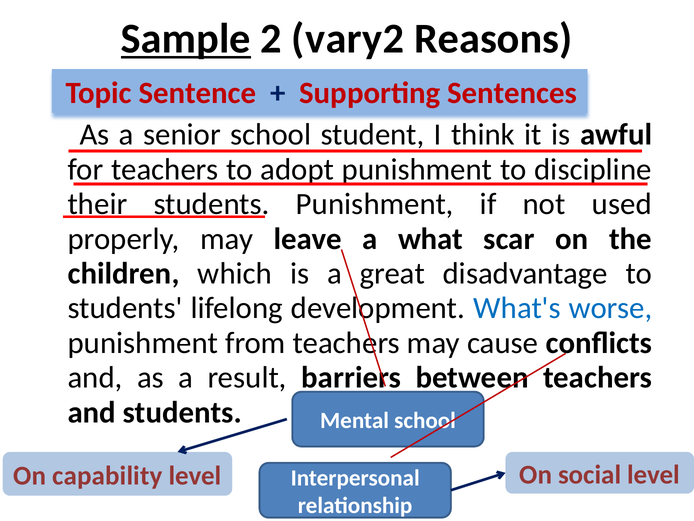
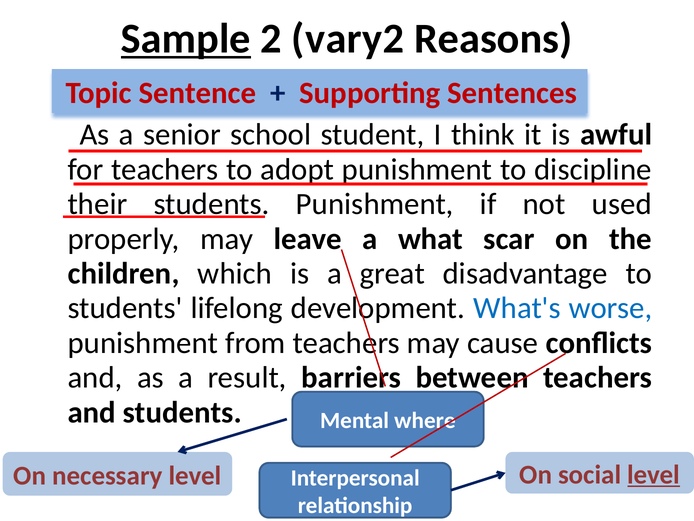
Mental school: school -> where (425, 420)
capability: capability -> necessary (107, 475)
level underline: none -> present (654, 474)
